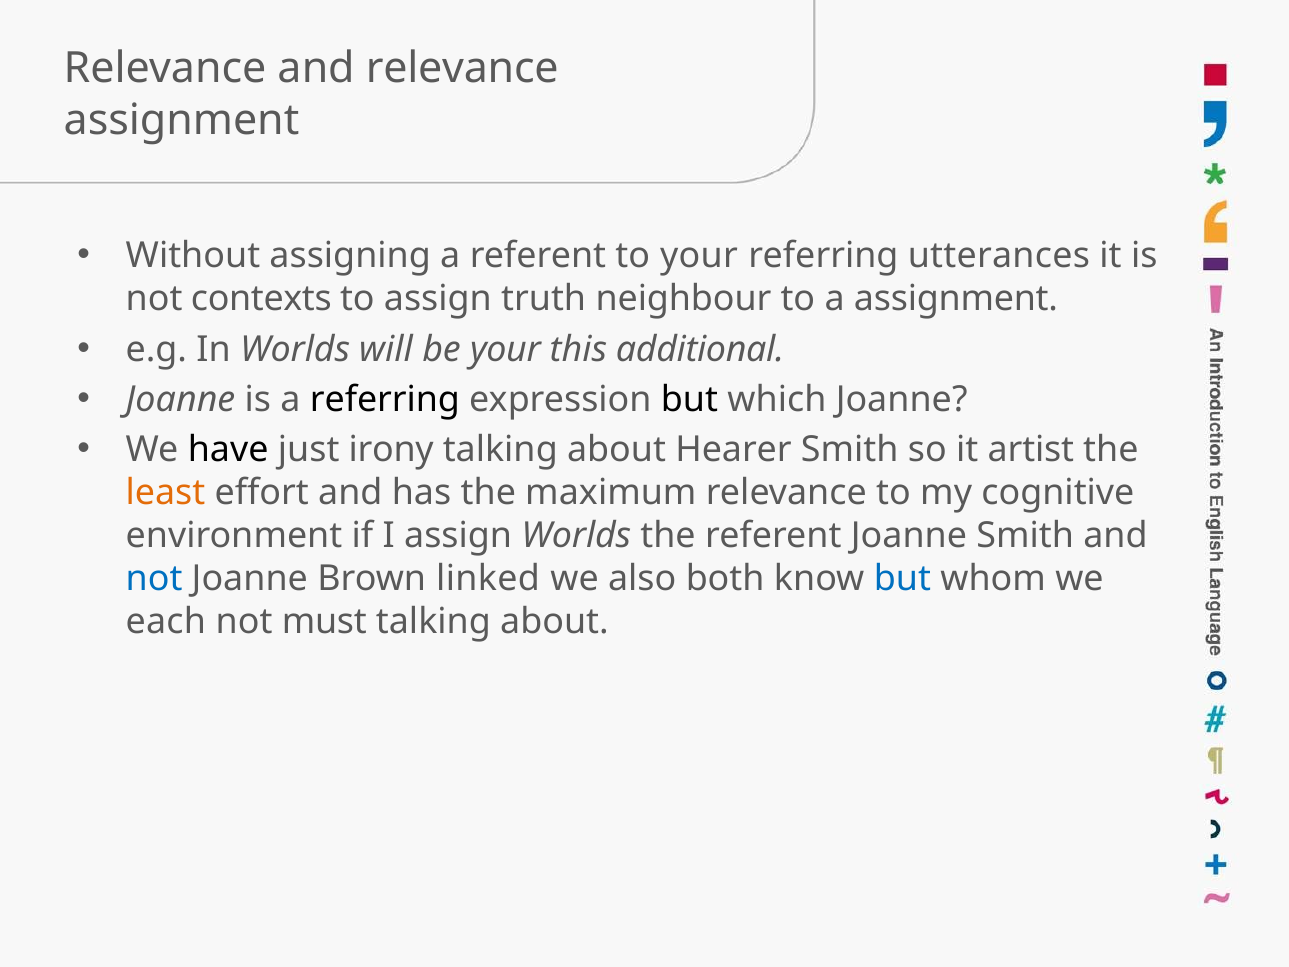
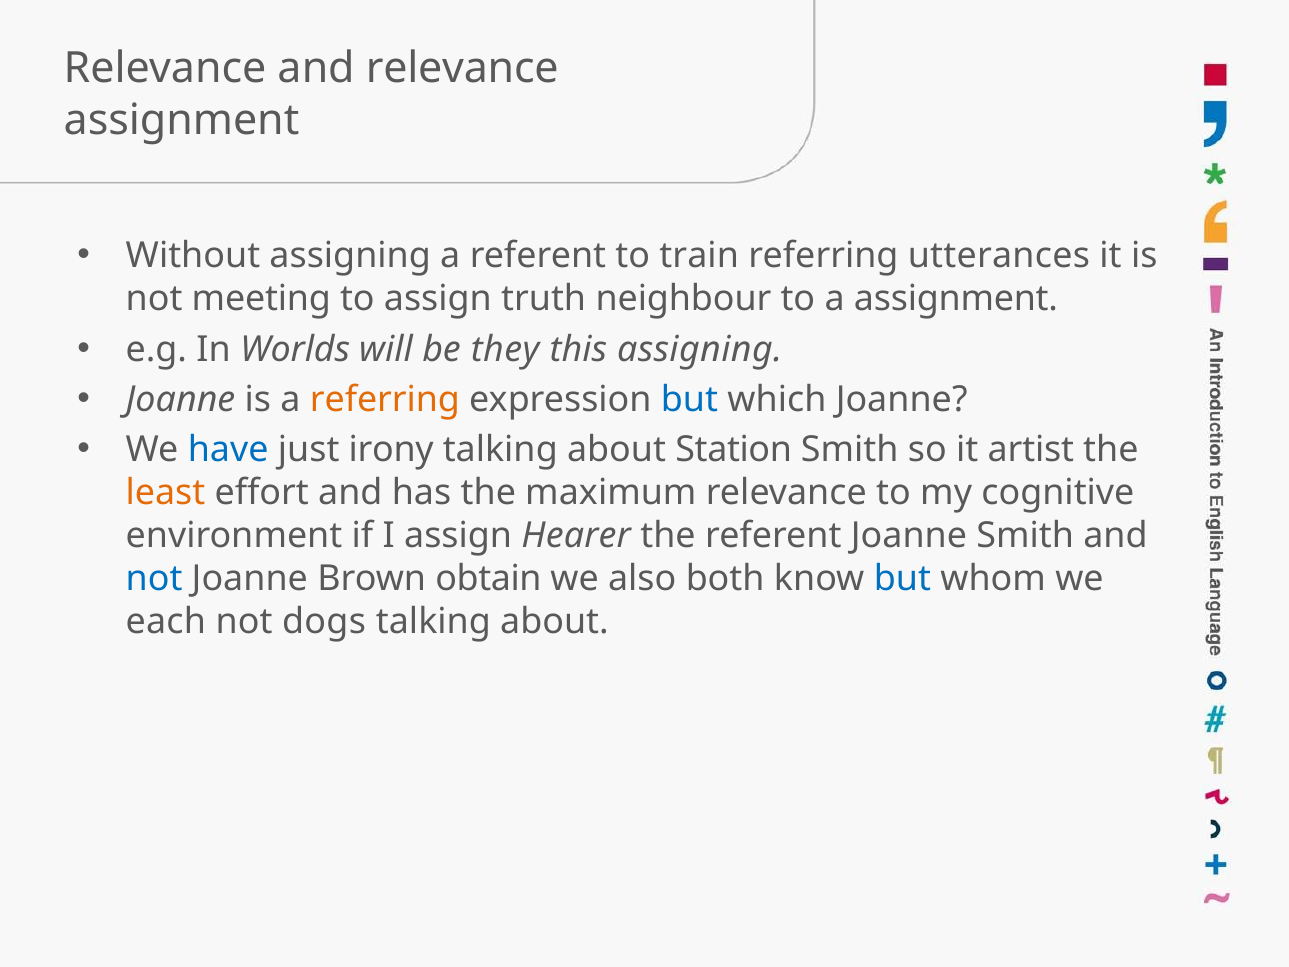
to your: your -> train (699, 256)
contexts: contexts -> meeting (261, 299)
be your: your -> they (505, 349)
this additional: additional -> assigning (700, 349)
referring colour: black -> orange (385, 399)
but colour: black -> blue (690, 399)
have colour: black -> blue (228, 449)
Hearer: Hearer -> Station (734, 449)
assign Worlds: Worlds -> Hearer (576, 535)
linked: linked -> obtain (488, 578)
must: must -> dogs (324, 621)
